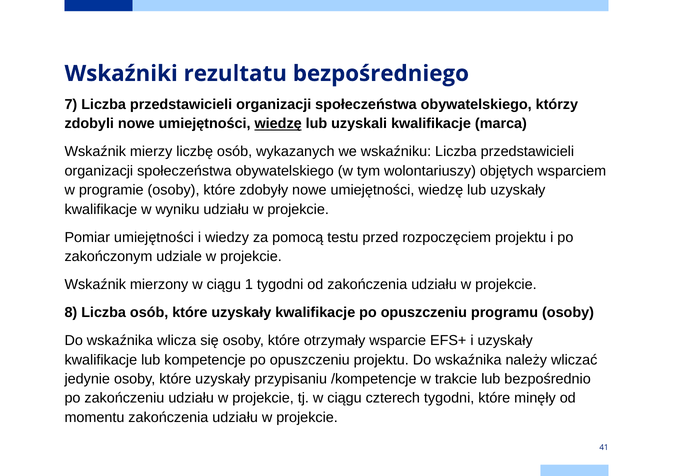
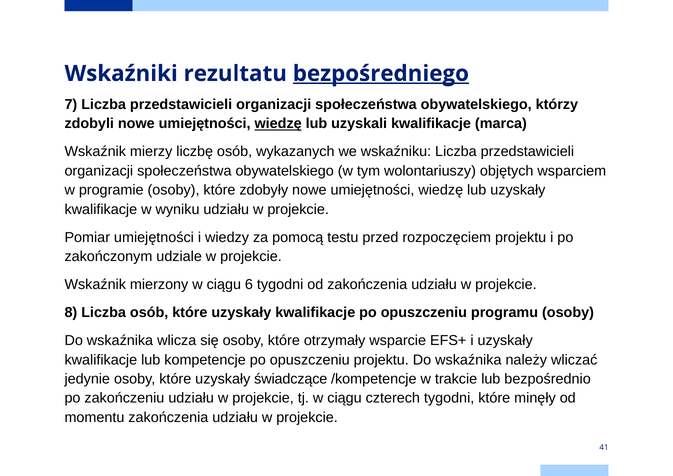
bezpośredniego underline: none -> present (381, 74)
1: 1 -> 6 (249, 284)
przypisaniu: przypisaniu -> świadczące (291, 379)
